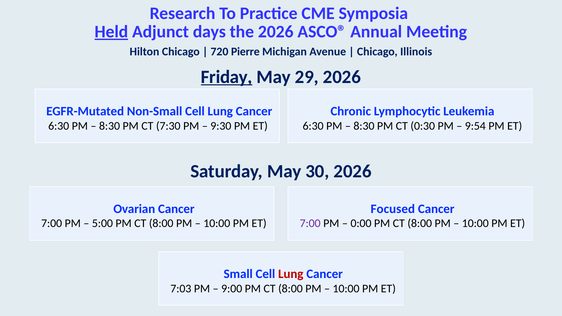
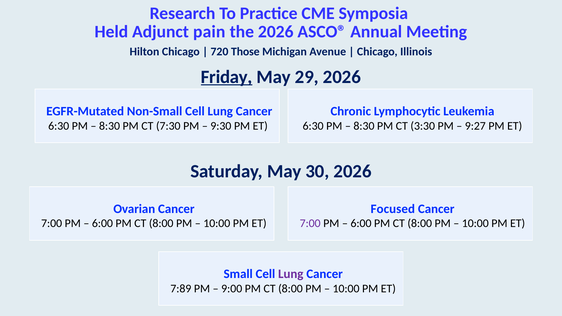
Held underline: present -> none (111, 32)
days: days -> pain (209, 32)
Pierre: Pierre -> Those (245, 52)
0:30: 0:30 -> 3:30 (423, 126)
9:54: 9:54 -> 9:27 (475, 126)
5:00: 5:00 -> 6:00 (102, 224)
0:00: 0:00 -> 6:00 (361, 224)
Lung colour: red -> purple (291, 274)
7:03: 7:03 -> 7:89 (181, 289)
